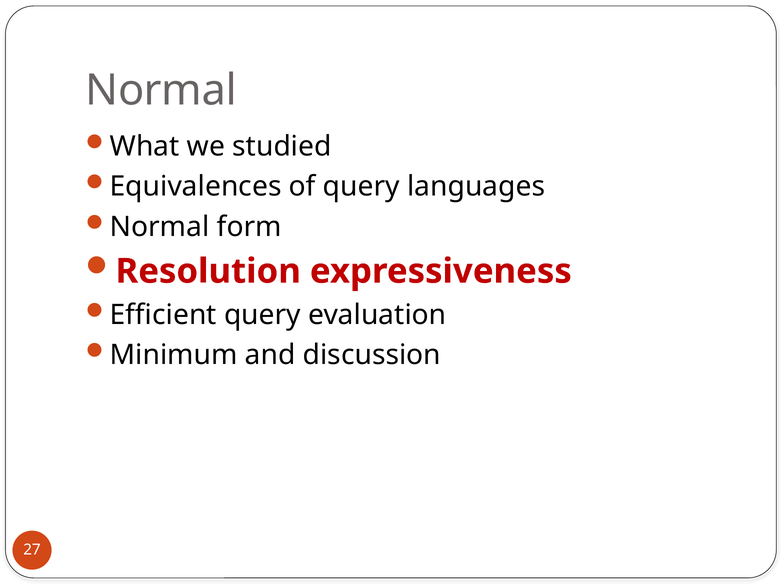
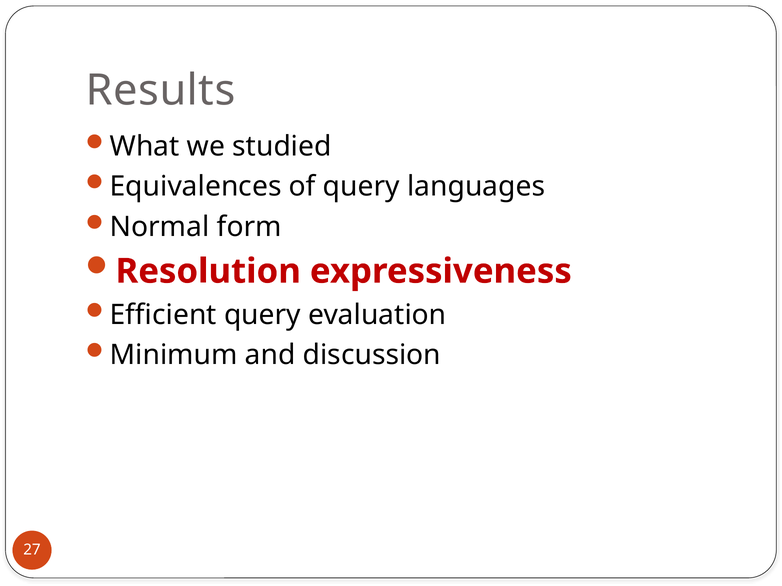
Normal: Normal -> Results (161, 90)
